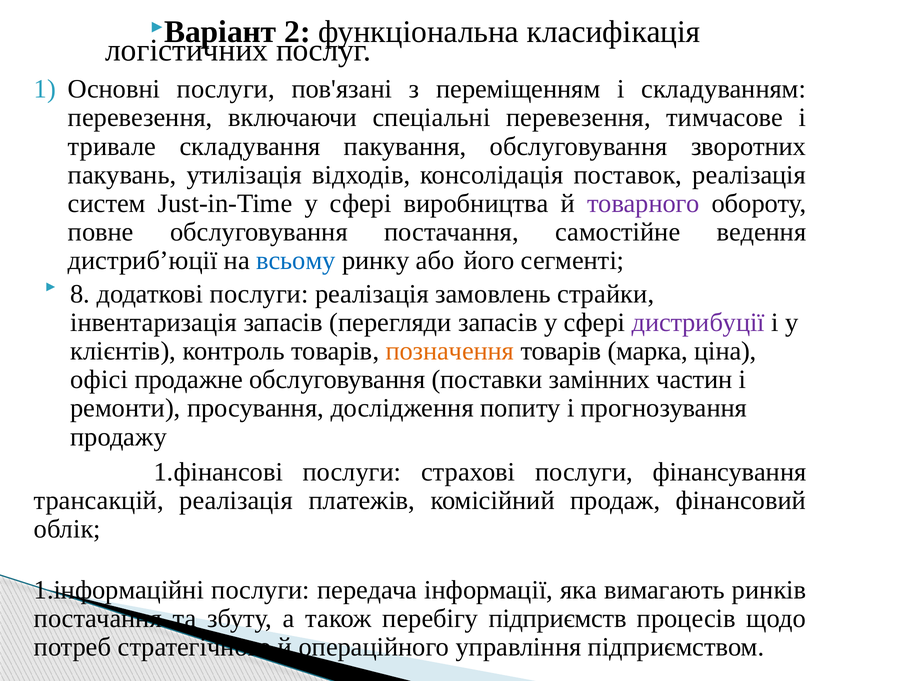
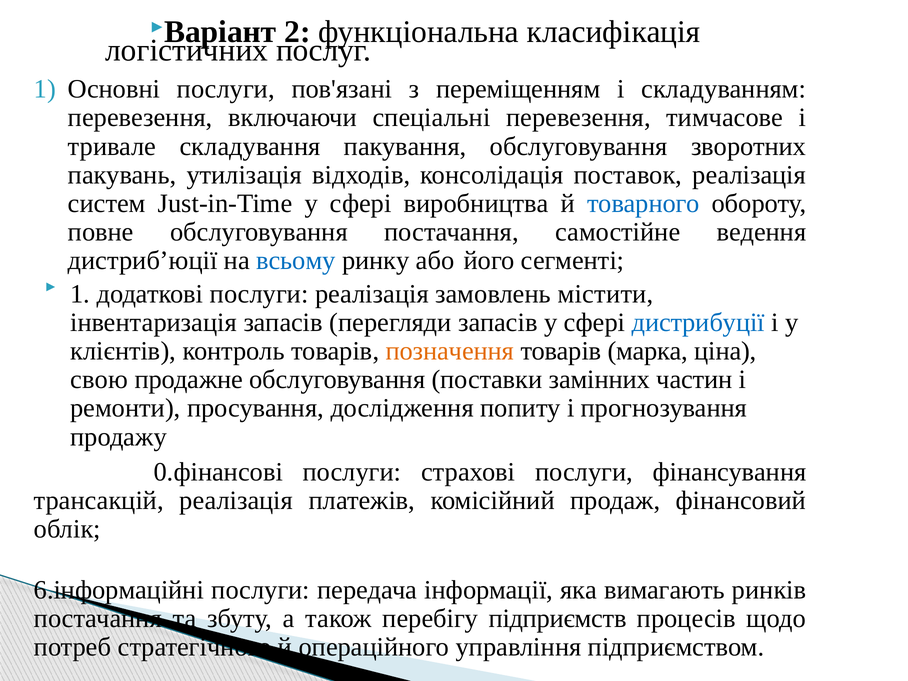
товарного colour: purple -> blue (643, 204)
8: 8 -> 1 (80, 294)
страйки: страйки -> містити (606, 294)
дистрибуції colour: purple -> blue (698, 322)
офісі: офісі -> свою (99, 380)
1.фінансові: 1.фінансові -> 0.фінансові (218, 472)
1.інформаційні: 1.інформаційні -> 6.інформаційні (119, 590)
